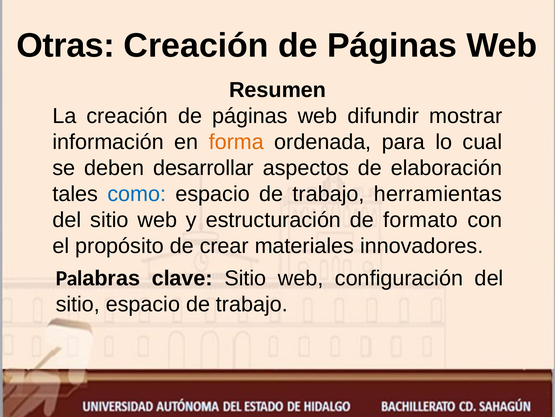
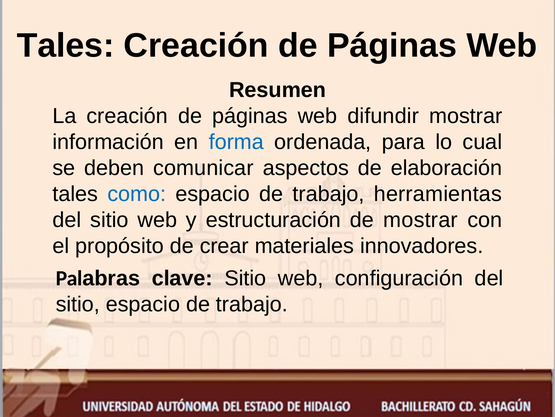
Otras: Otras -> Tales (66, 46)
forma colour: orange -> blue (236, 142)
desarrollar: desarrollar -> comunicar (203, 168)
de formato: formato -> mostrar (421, 220)
